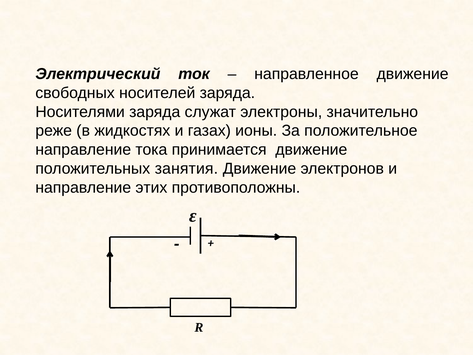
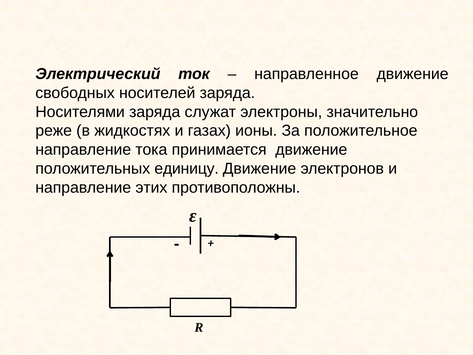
занятия: занятия -> единицу (187, 168)
